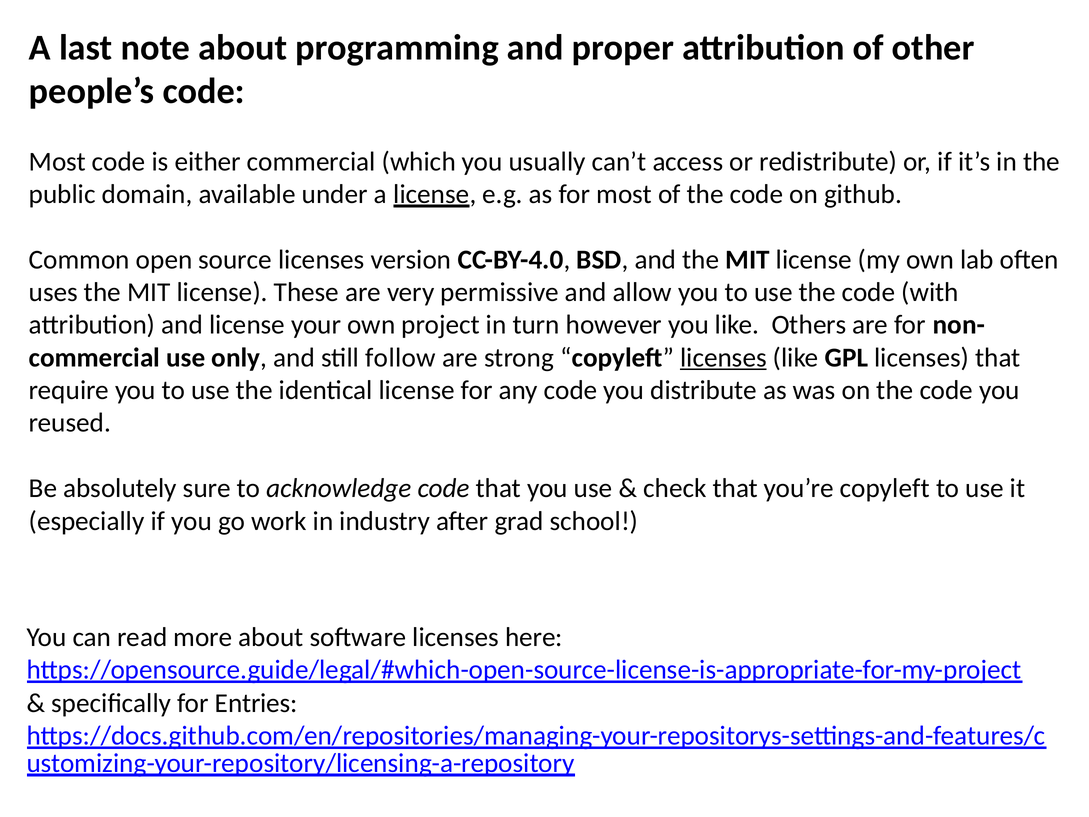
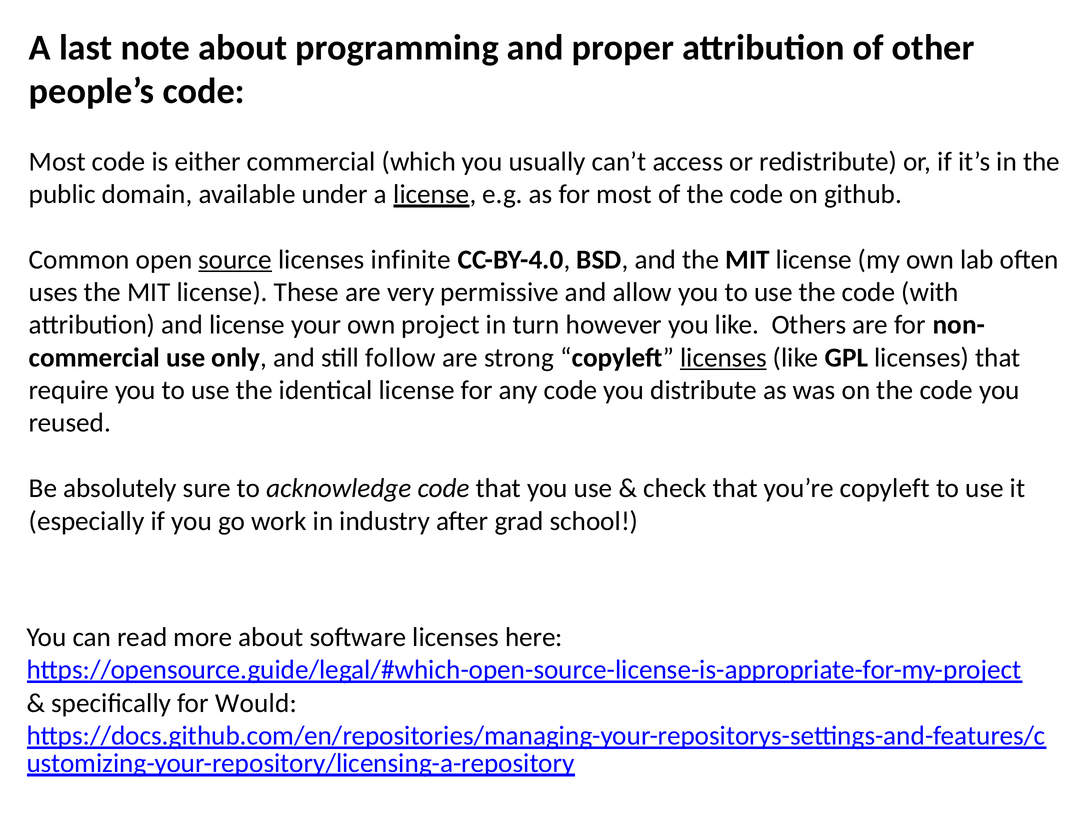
source underline: none -> present (235, 259)
version: version -> infinite (411, 259)
Entries: Entries -> Would (256, 703)
